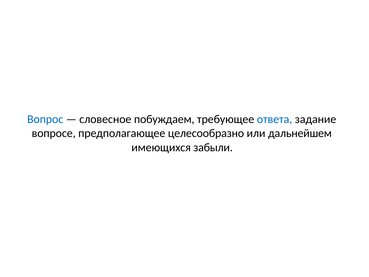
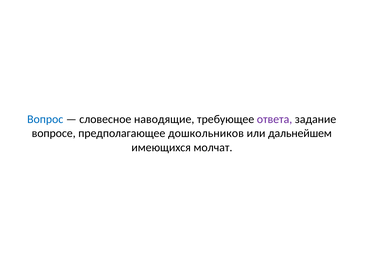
побуждаем: побуждаем -> наводящие (164, 119)
ответа colour: blue -> purple (275, 119)
целесообразно: целесообразно -> дошкольников (206, 133)
забыли: забыли -> молчат (213, 147)
